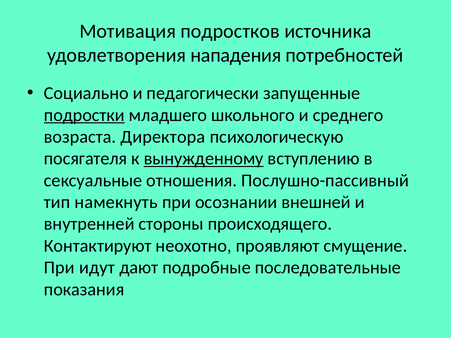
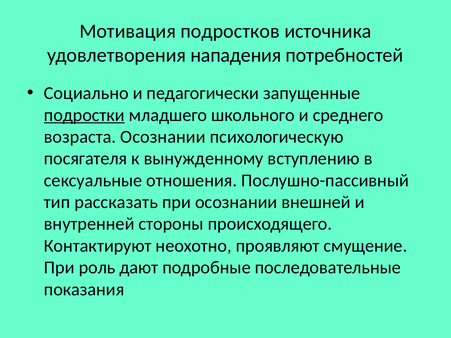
возраста Директора: Директора -> Осознании (163, 137)
вынужденному underline: present -> none (204, 159)
намекнуть: намекнуть -> рассказать (116, 202)
идут: идут -> роль (97, 268)
